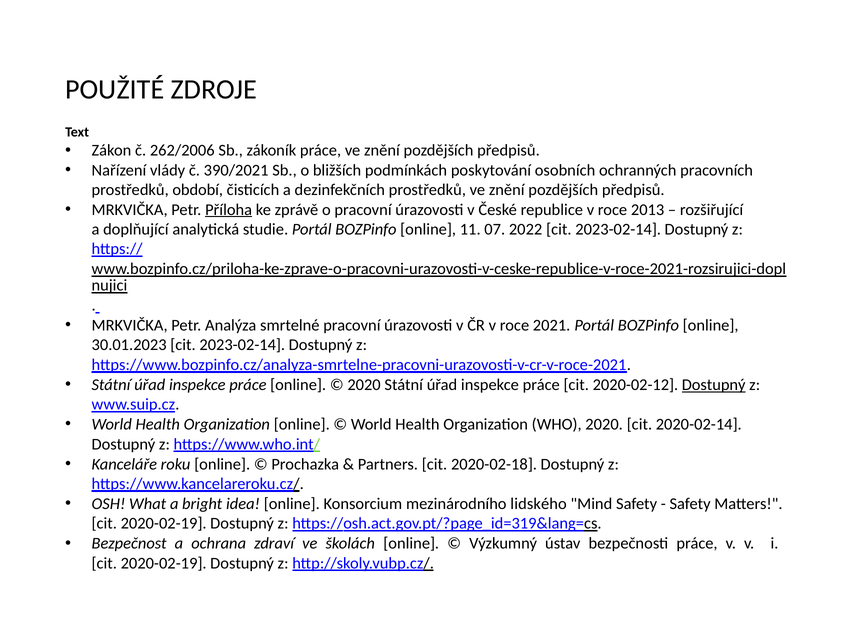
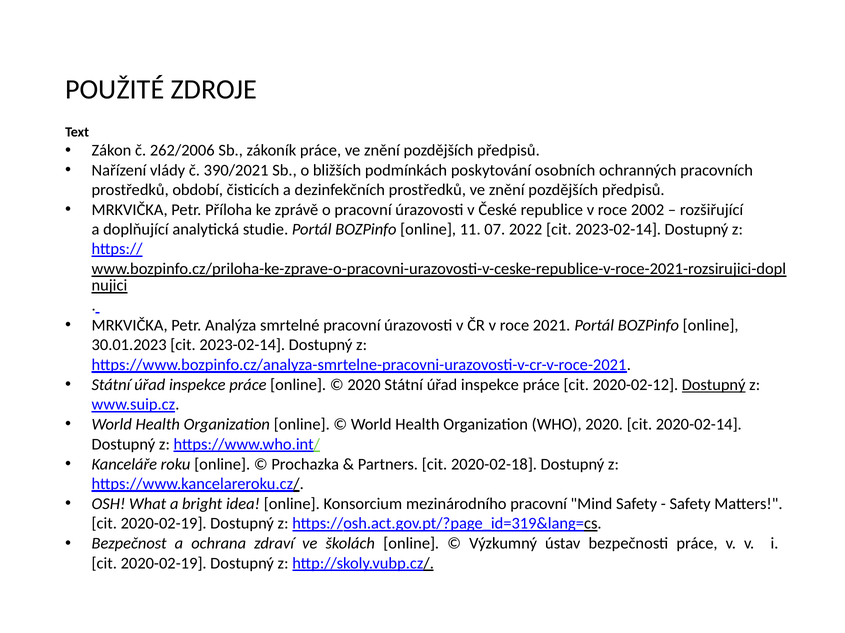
Příloha underline: present -> none (229, 210)
2013: 2013 -> 2002 (648, 210)
mezinárodního lidského: lidského -> pracovní (539, 504)
